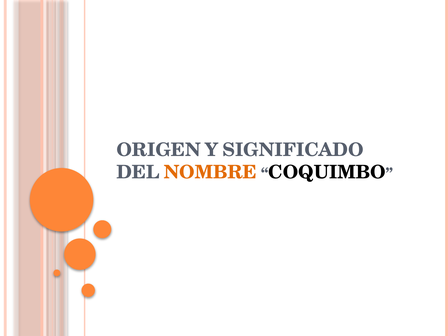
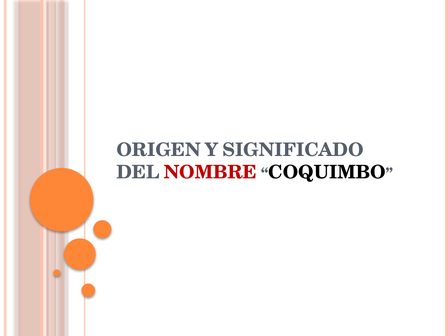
NOMBRE colour: orange -> red (210, 172)
